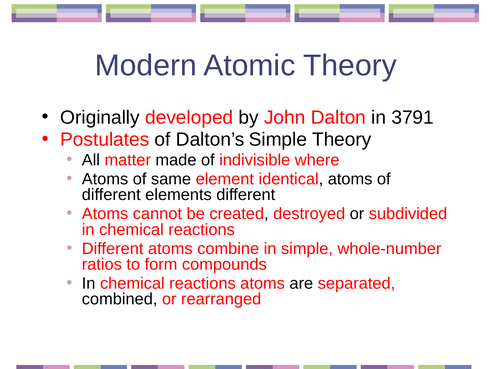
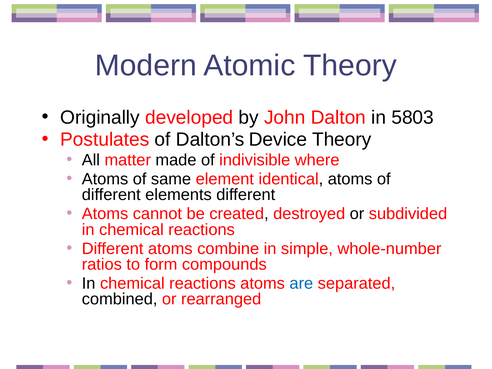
3791: 3791 -> 5803 (413, 117)
Dalton’s Simple: Simple -> Device (278, 140)
are colour: black -> blue (301, 283)
